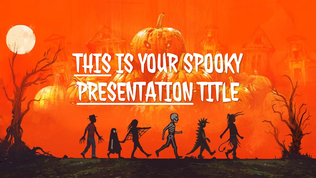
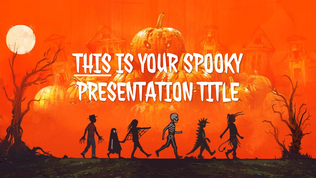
PRESENTATION underline: present -> none (135, 92)
